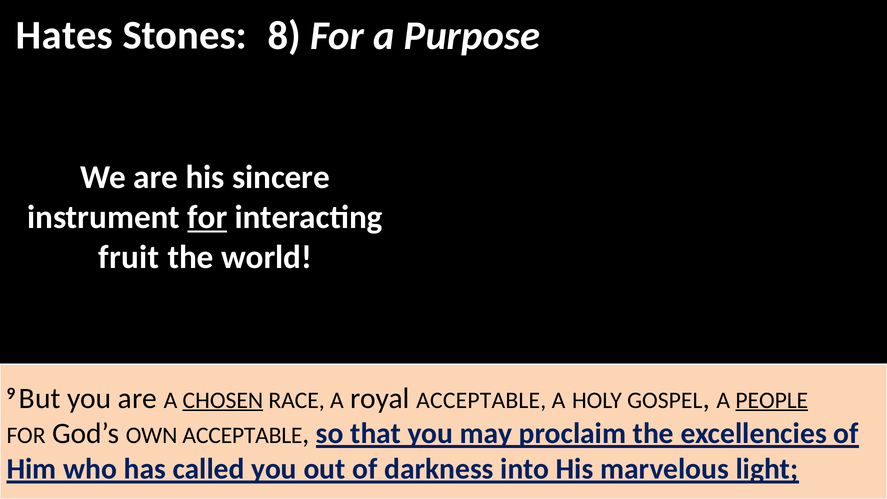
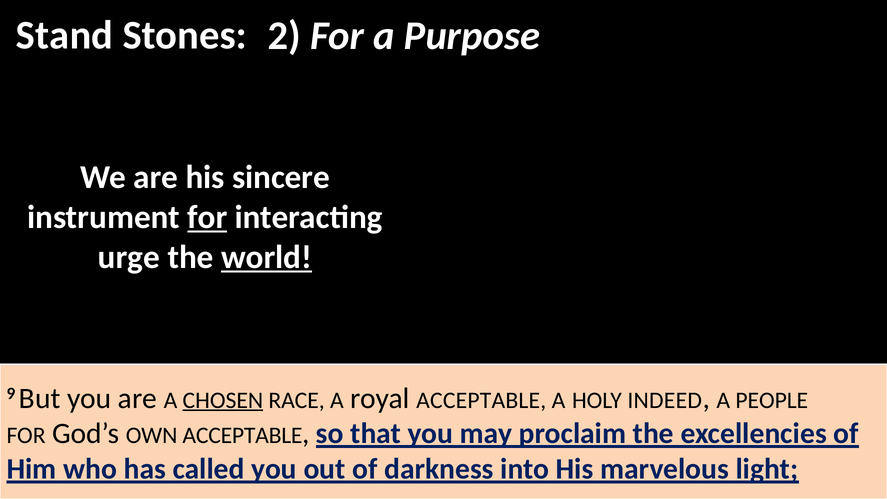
Hates: Hates -> Stand (65, 35)
8: 8 -> 2 (284, 36)
fruit: fruit -> urge (129, 257)
world underline: none -> present (267, 257)
GOSPEL: GOSPEL -> INDEED (665, 400)
PEOPLE underline: present -> none (772, 400)
